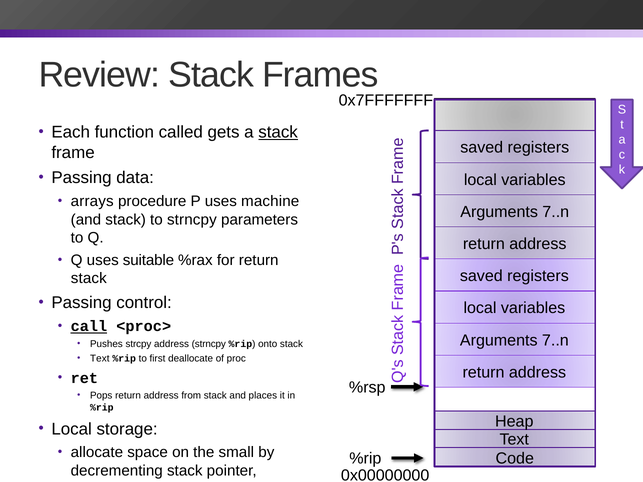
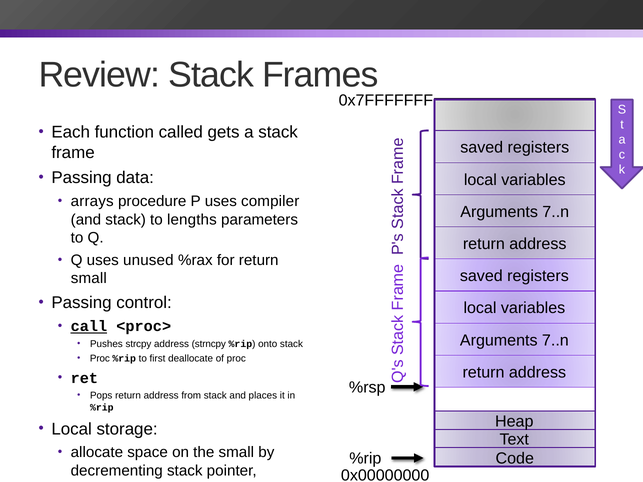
stack underline: present -> none (278, 132)
machine: machine -> compiler (270, 201)
to strncpy: strncpy -> lengths (192, 220)
suitable: suitable -> unused (148, 260)
stack: stack -> small (89, 279)
Text: Text -> Proc (100, 359)
